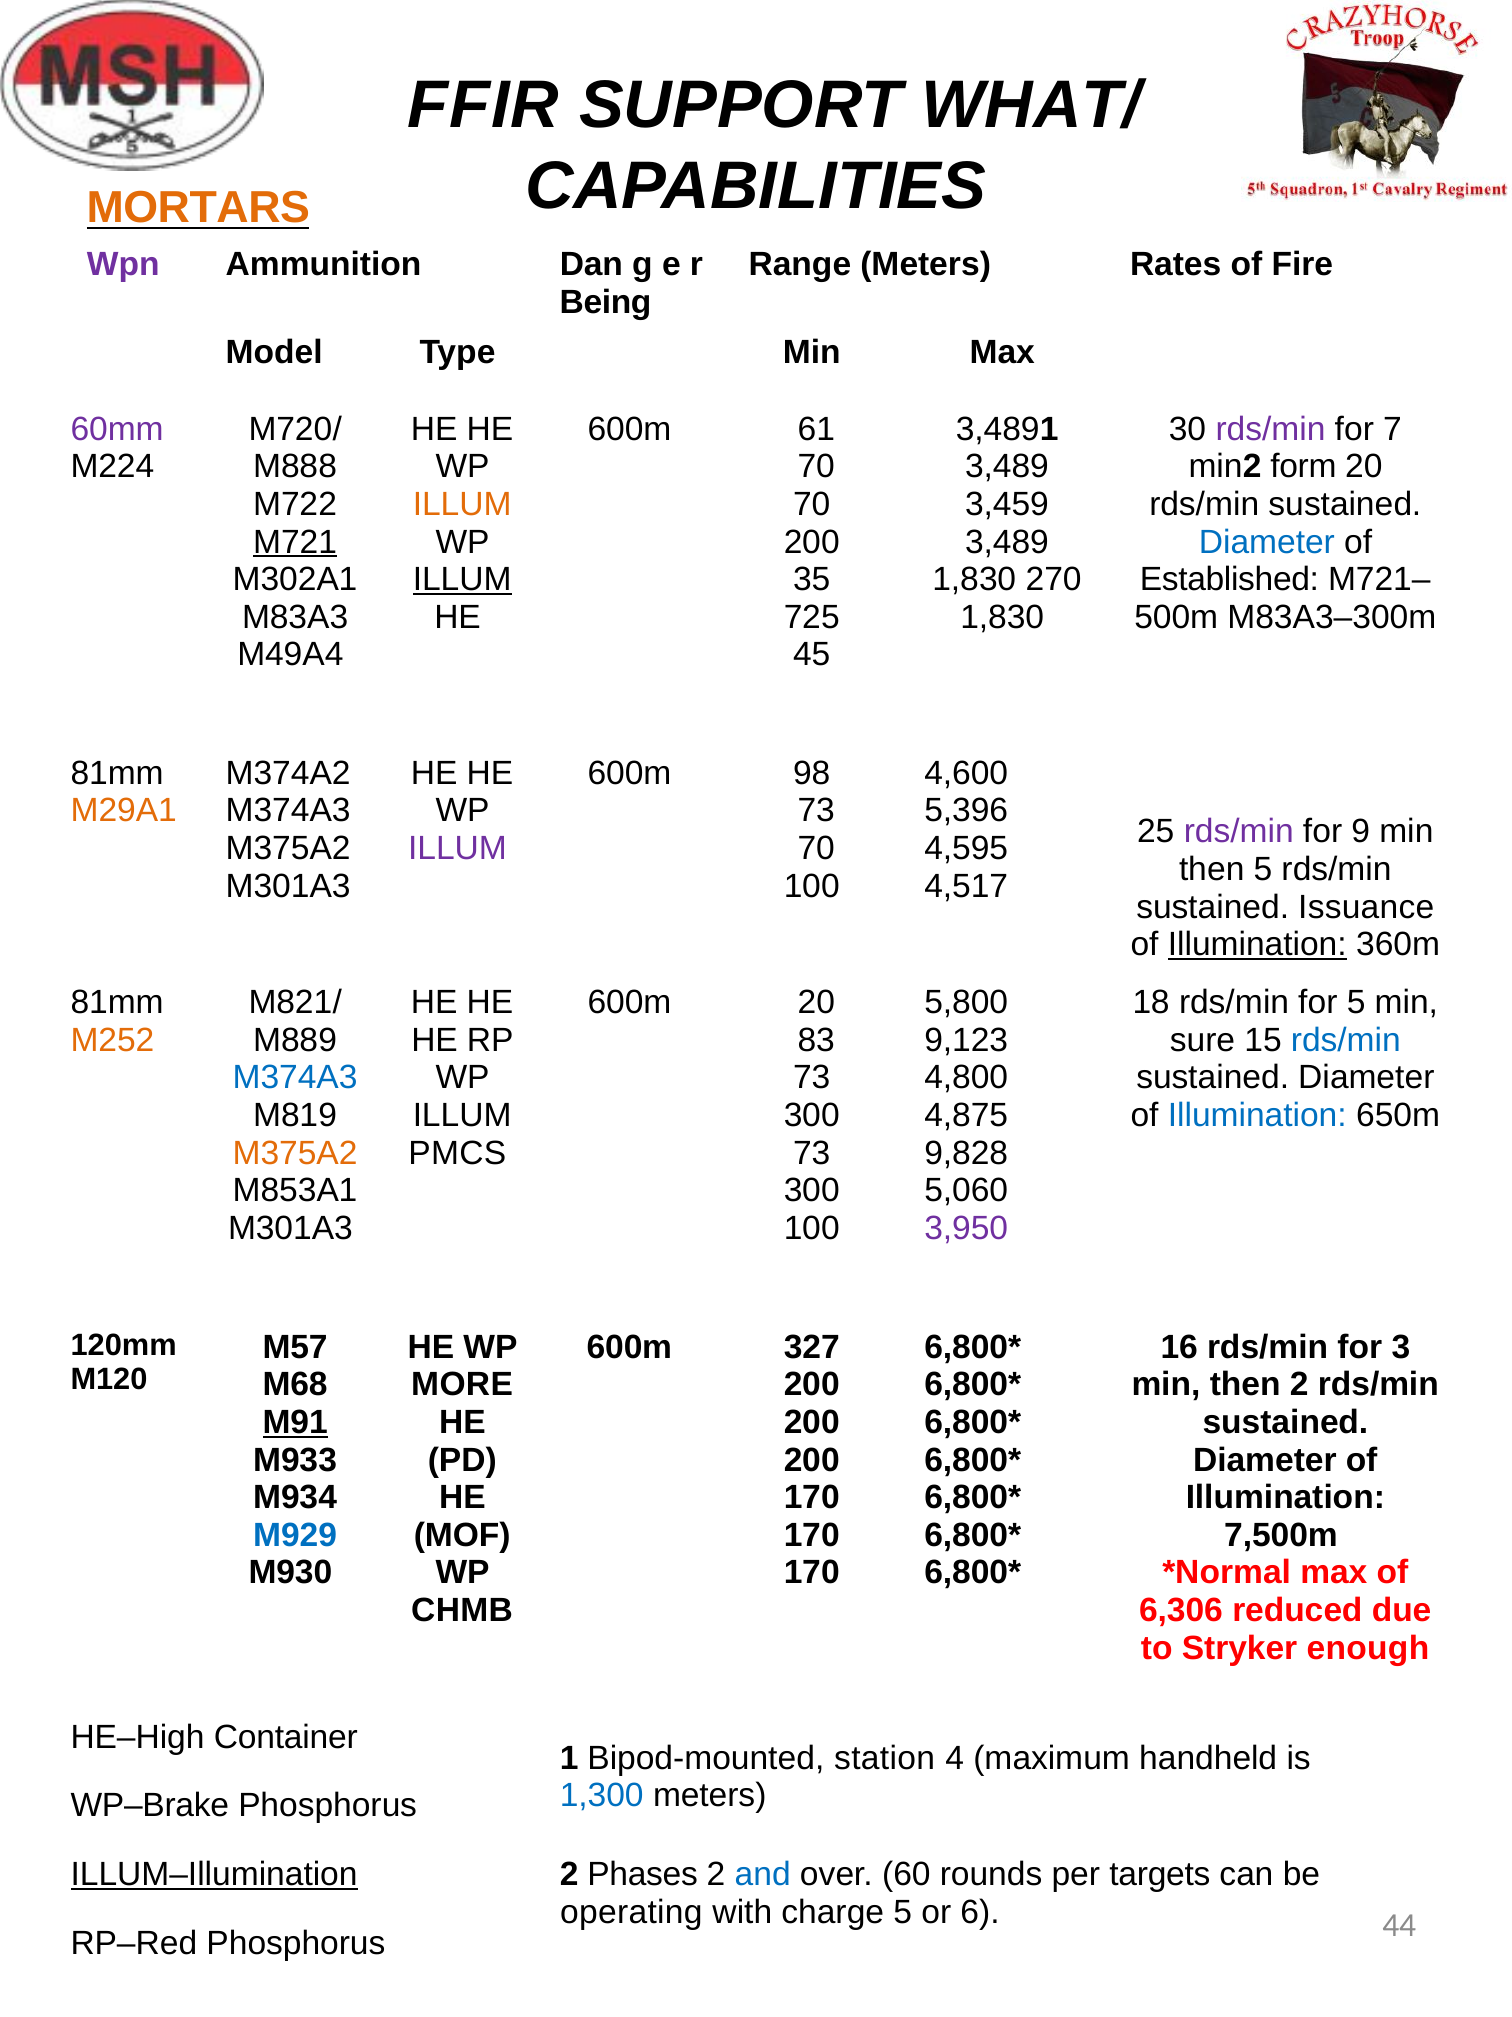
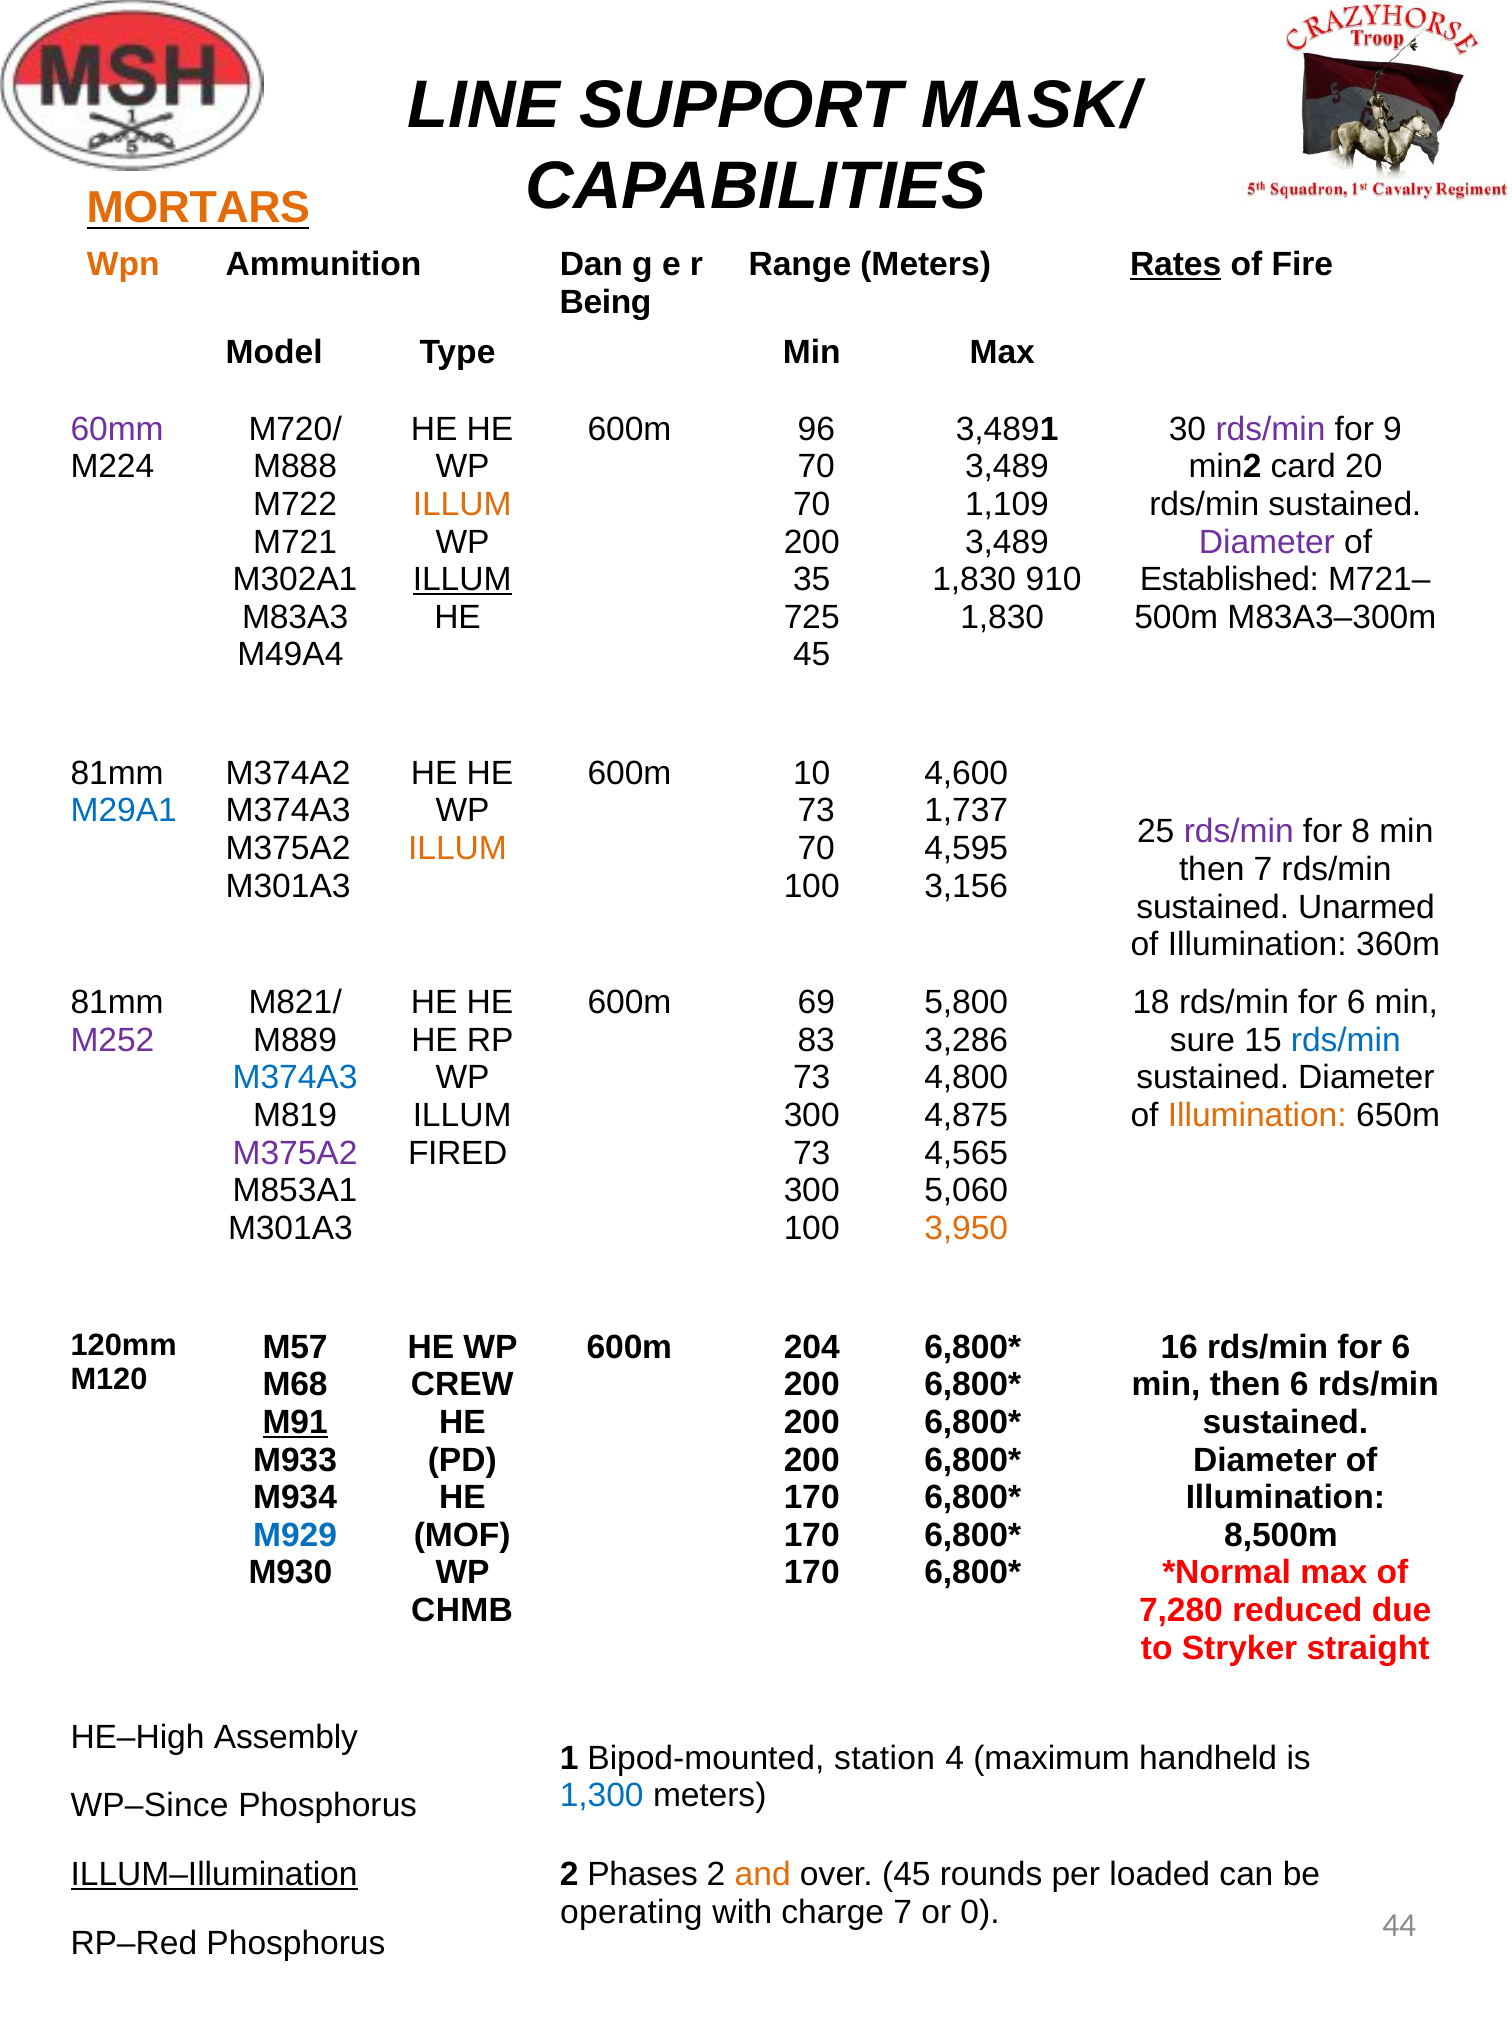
FFIR: FFIR -> LINE (484, 105)
WHAT/: WHAT/ -> MASK/ (1031, 105)
Wpn colour: purple -> orange (123, 265)
Rates underline: none -> present (1176, 265)
61: 61 -> 96 (816, 429)
7: 7 -> 9 (1393, 429)
form: form -> card (1303, 466)
3,459: 3,459 -> 1,109 (1007, 504)
M721 underline: present -> none (295, 542)
Diameter colour: blue -> purple (1267, 542)
270: 270 -> 910 (1054, 579)
98: 98 -> 10 (812, 773)
M29A1 colour: orange -> blue (124, 810)
5,396: 5,396 -> 1,737 (966, 810)
9: 9 -> 8 (1361, 831)
ILLUM colour: purple -> orange (457, 848)
then 5: 5 -> 7 (1263, 869)
4,517: 4,517 -> 3,156 (966, 886)
Issuance: Issuance -> Unarmed (1366, 907)
Illumination underline: present -> none (1257, 944)
600m 20: 20 -> 69 (816, 1002)
18 rds/min for 5: 5 -> 6 (1356, 1002)
M252 colour: orange -> purple (112, 1040)
9,123: 9,123 -> 3,286 (966, 1040)
Illumination colour: blue -> orange (1257, 1115)
M375A2 colour: orange -> purple (295, 1152)
PMCS: PMCS -> FIRED (458, 1152)
9,828: 9,828 -> 4,565 (966, 1152)
3,950 colour: purple -> orange (966, 1228)
327: 327 -> 204 (812, 1346)
16 rds/min for 3: 3 -> 6 (1401, 1346)
MORE: MORE -> CREW (462, 1384)
then 2: 2 -> 6 (1299, 1384)
7,500m: 7,500m -> 8,500m (1281, 1534)
6,306: 6,306 -> 7,280 (1181, 1610)
enough: enough -> straight (1368, 1647)
Container: Container -> Assembly (286, 1736)
WP–Brake: WP–Brake -> WP–Since (150, 1805)
and colour: blue -> orange (763, 1873)
over 60: 60 -> 45 (906, 1873)
targets: targets -> loaded (1160, 1873)
charge 5: 5 -> 7 (903, 1911)
6: 6 -> 0 (980, 1911)
